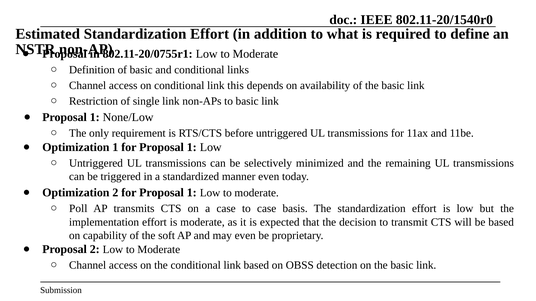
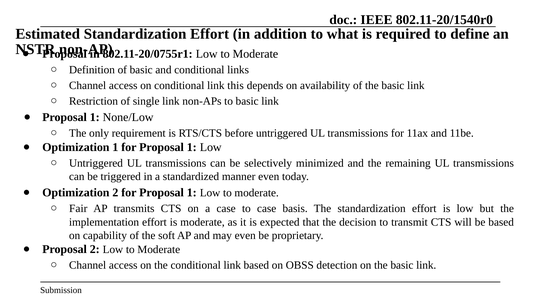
Poll: Poll -> Fair (78, 209)
